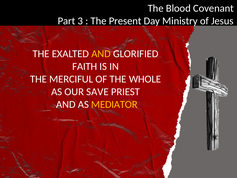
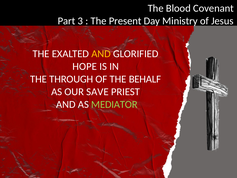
FAITH: FAITH -> HOPE (85, 66)
MERCIFUL: MERCIFUL -> THROUGH (71, 79)
WHOLE: WHOLE -> BEHALF (145, 79)
MEDIATOR colour: yellow -> light green (114, 104)
